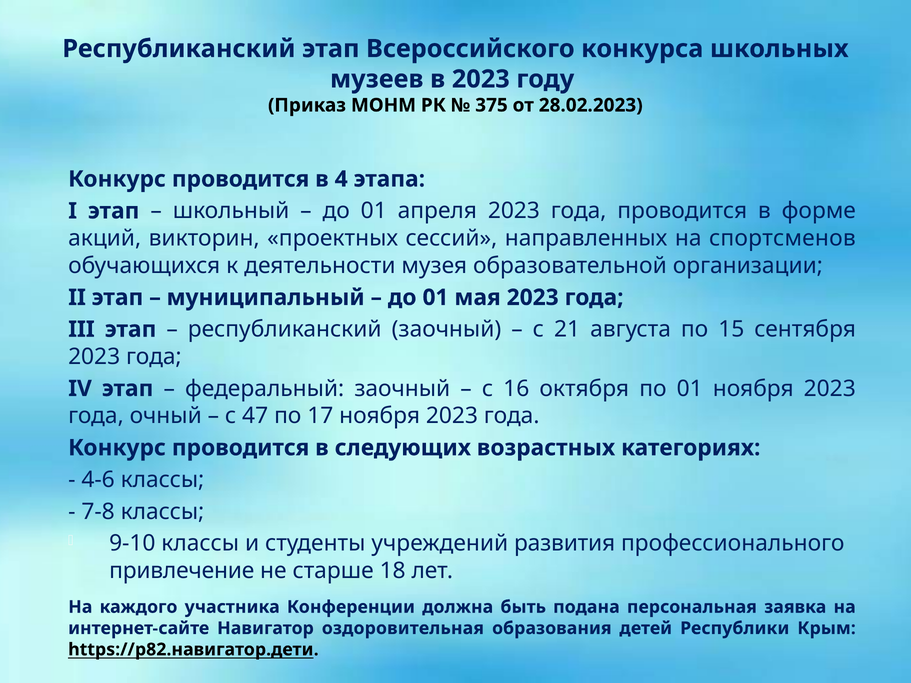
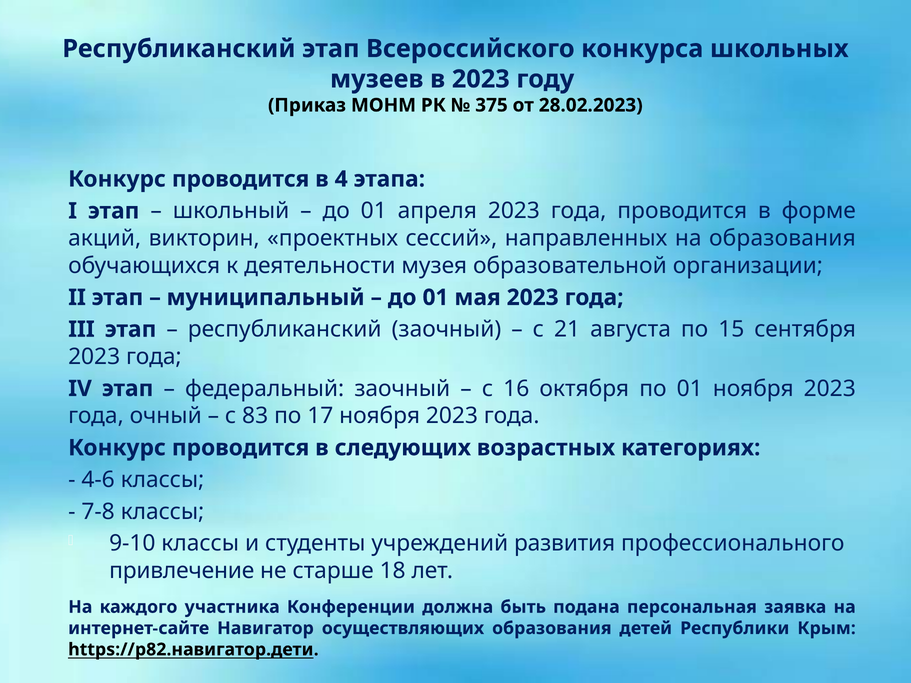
на спортсменов: спортсменов -> образования (782, 238)
47: 47 -> 83 (255, 416)
оздоровительная: оздоровительная -> осуществляющих (403, 628)
